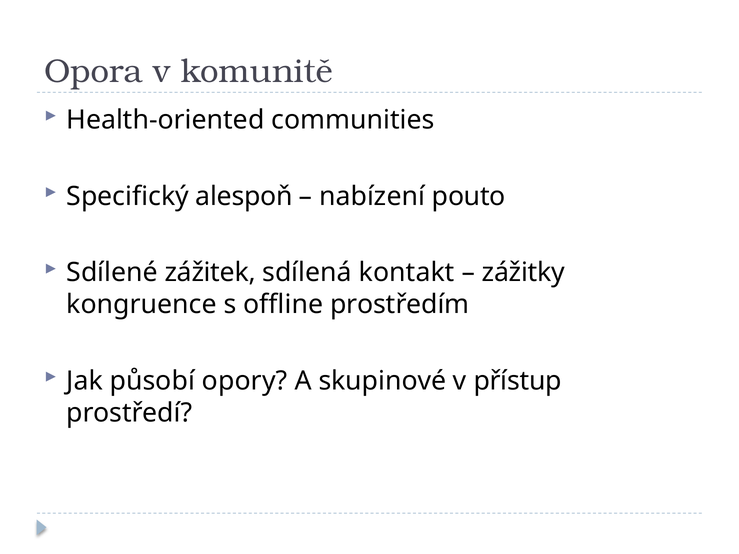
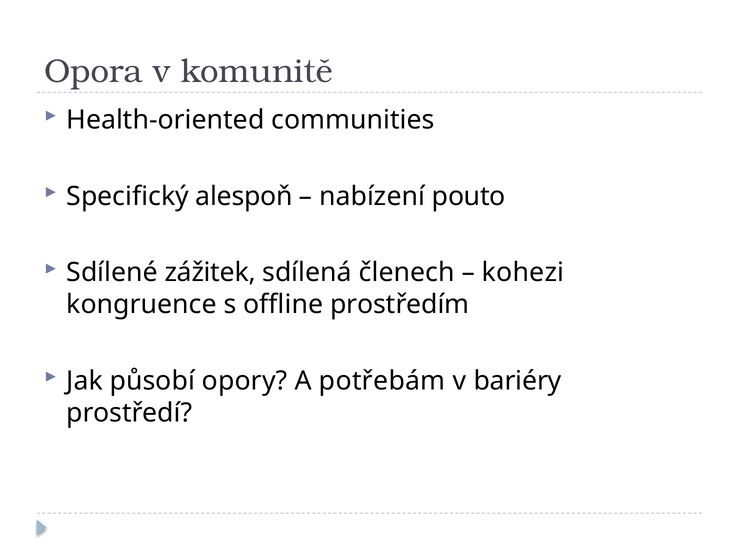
kontakt: kontakt -> členech (407, 273)
zážitky: zážitky -> kohezi (523, 273)
skupinové: skupinové -> potřebám (382, 381)
přístup: přístup -> bariéry (518, 381)
